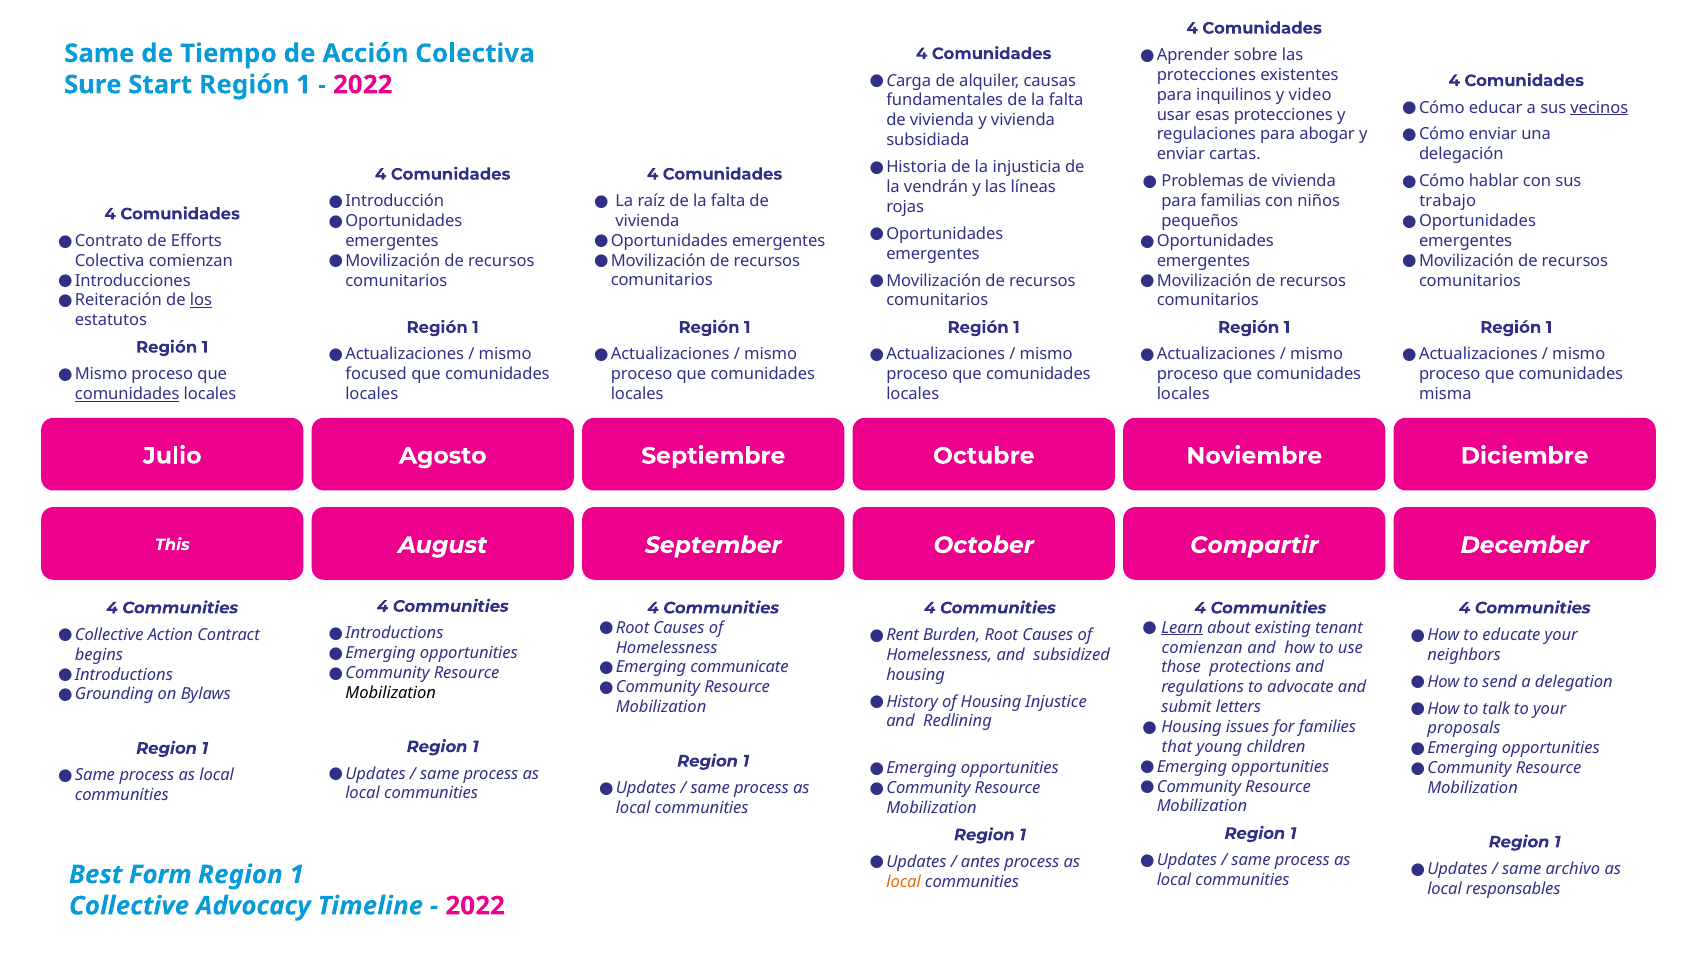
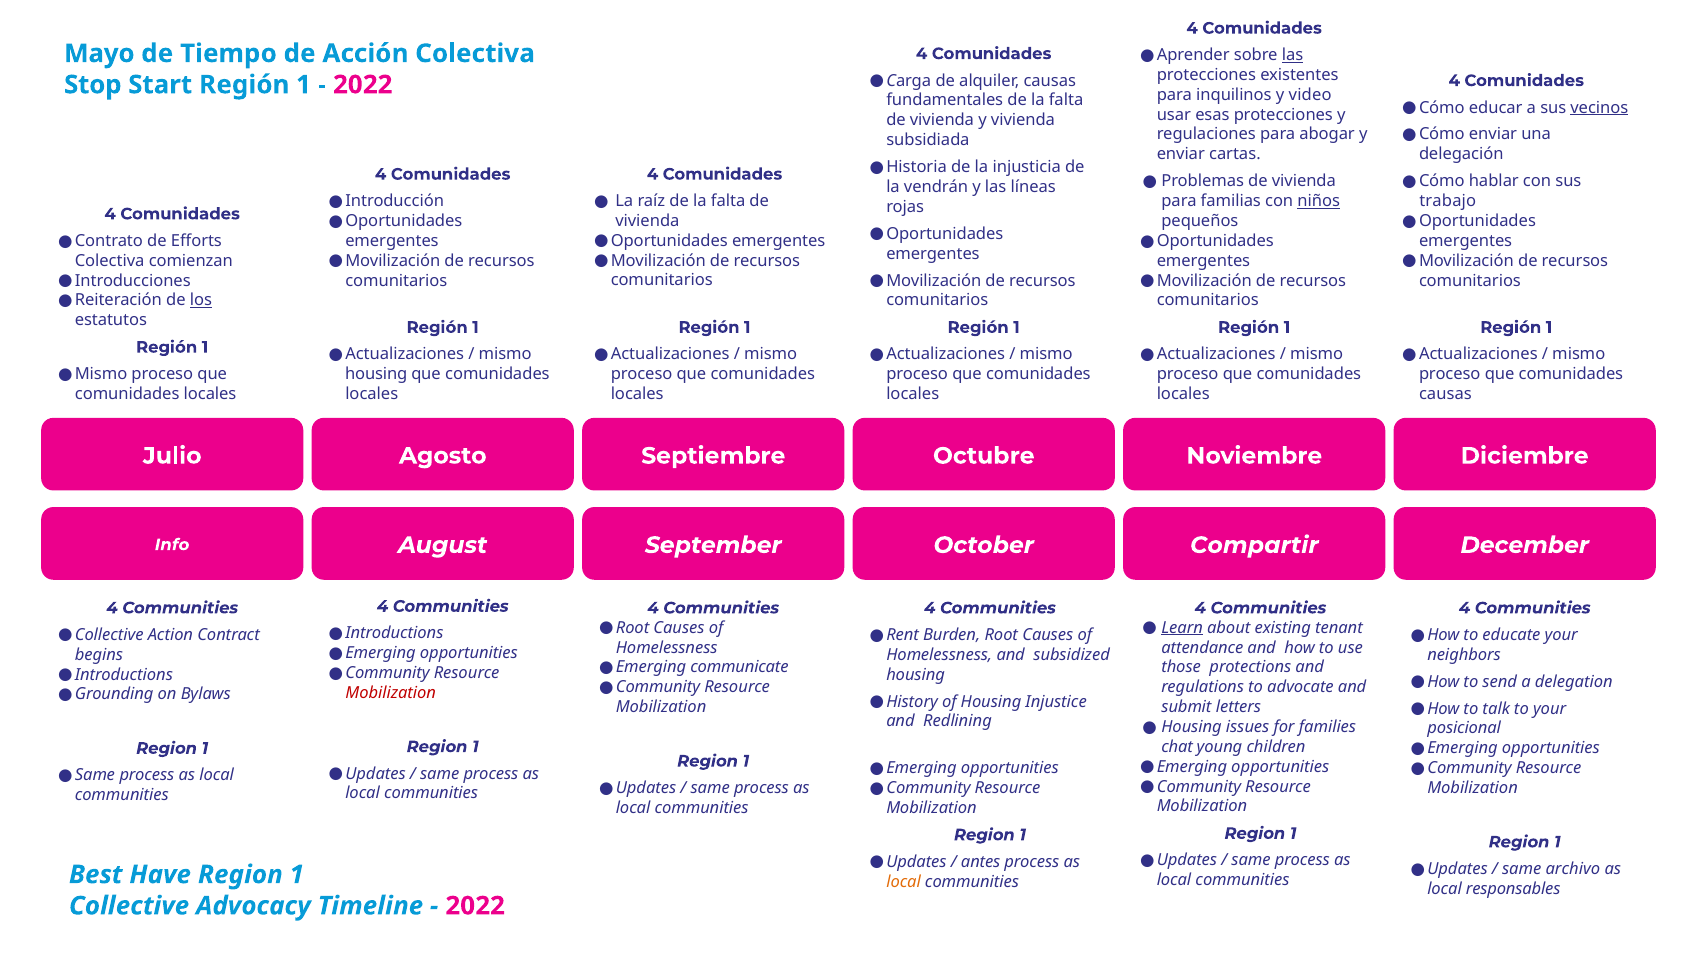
las underline: none -> present (1293, 55)
Same: Same -> Mayo (99, 54)
Sure: Sure -> Stop (93, 85)
niños underline: none -> present (1319, 201)
focused: focused -> housing (376, 374)
comunidades underline: present -> none (127, 394)
misma: misma -> causas (1445, 394)
This: This -> Info (172, 545)
comienzan: comienzan -> attendance (1202, 648)
Mobilization colour: black -> red (391, 693)
proposals: proposals -> posicional (1464, 729)
that: that -> chat (1177, 747)
Form: Form -> Have (160, 875)
